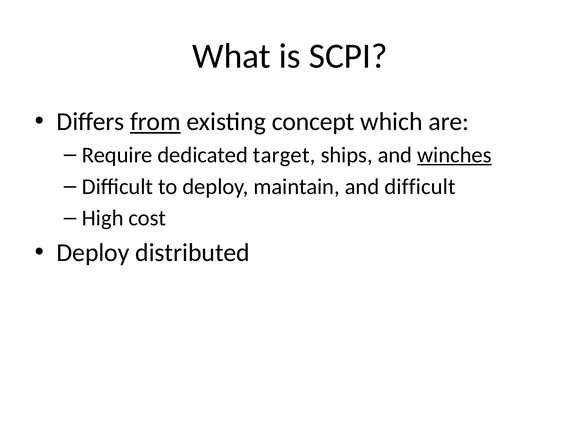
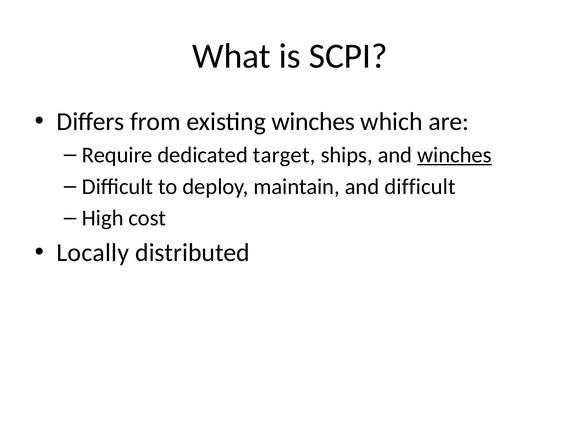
from underline: present -> none (155, 122)
existing concept: concept -> winches (313, 122)
Deploy: Deploy -> Locally (93, 253)
